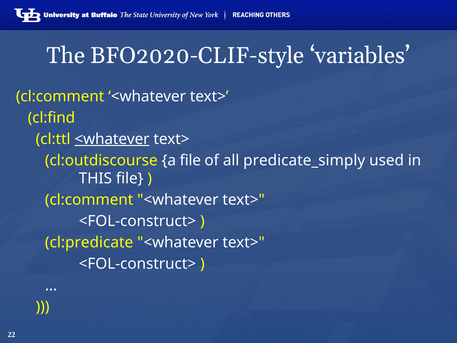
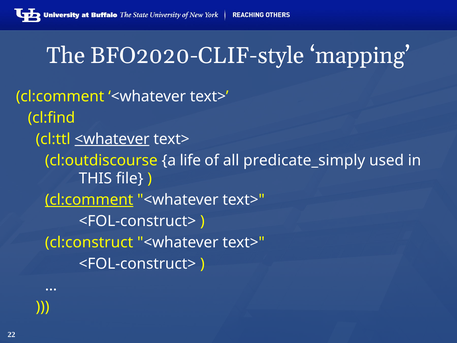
variables: variables -> mapping (360, 56)
a file: file -> life (190, 160)
cl:comment underline: none -> present (89, 200)
cl:predicate: cl:predicate -> cl:construct (89, 242)
